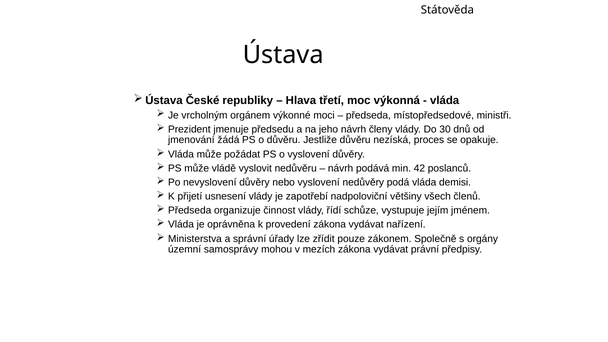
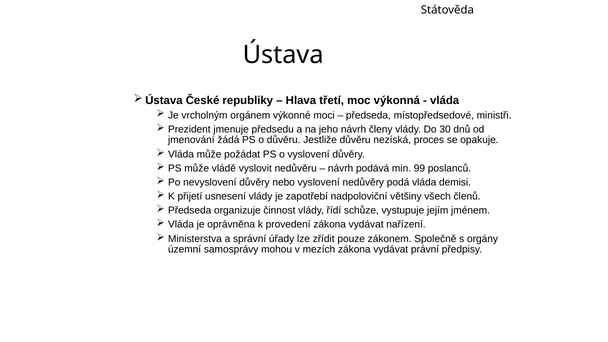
42: 42 -> 99 (419, 168)
